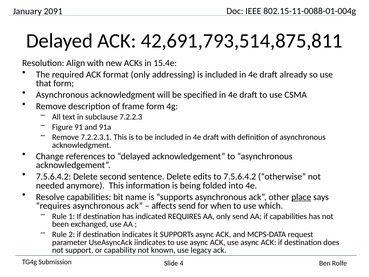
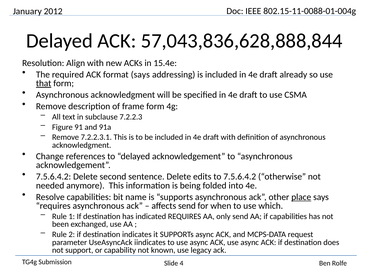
2091: 2091 -> 2012 (53, 11)
42,691,793,514,875,811: 42,691,793,514,875,811 -> 57,043,836,628,888,844 (242, 41)
format only: only -> says (140, 74)
that underline: none -> present (44, 83)
